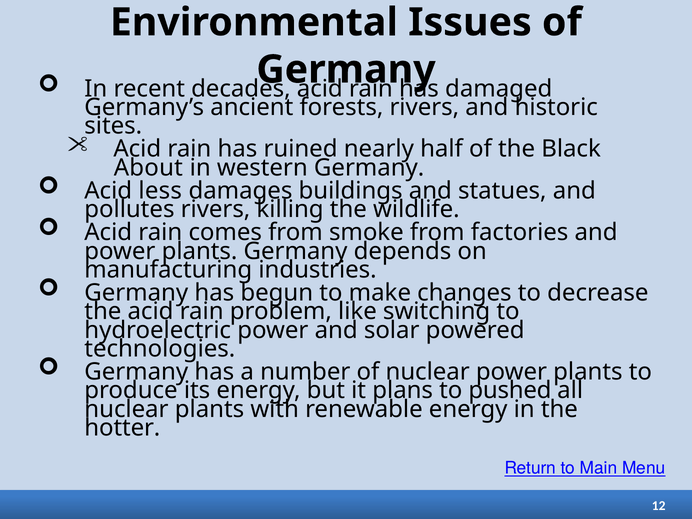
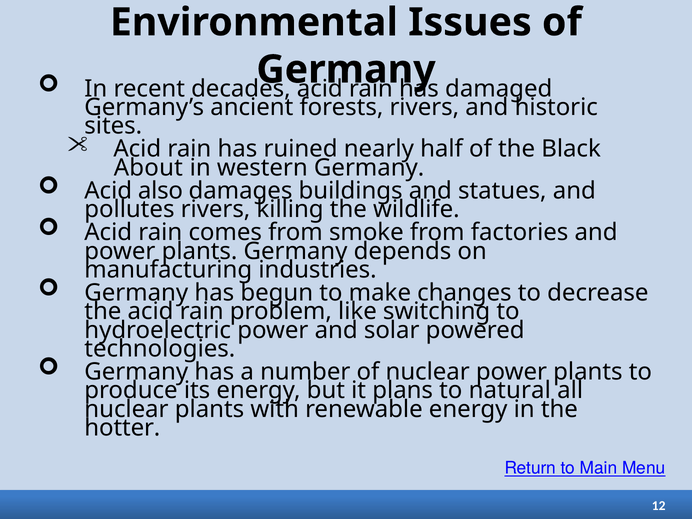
less: less -> also (160, 191)
pushed: pushed -> natural (510, 391)
